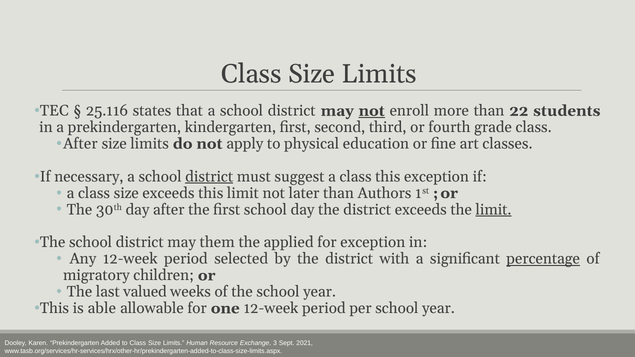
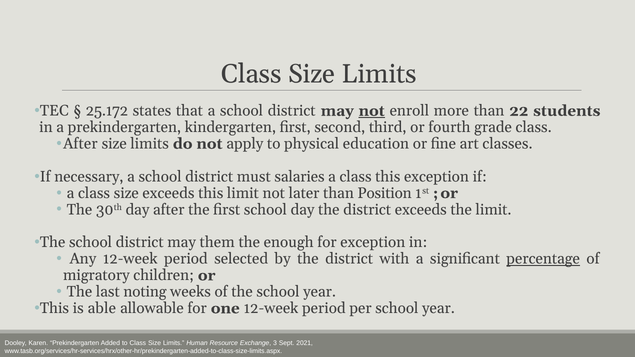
25.116: 25.116 -> 25.172 (107, 111)
district underline: present -> none (209, 177)
suggest: suggest -> salaries (300, 177)
Authors: Authors -> Position (385, 193)
limit underline: present -> none (494, 210)
applied: applied -> enough (289, 243)
valued: valued -> noting (145, 292)
